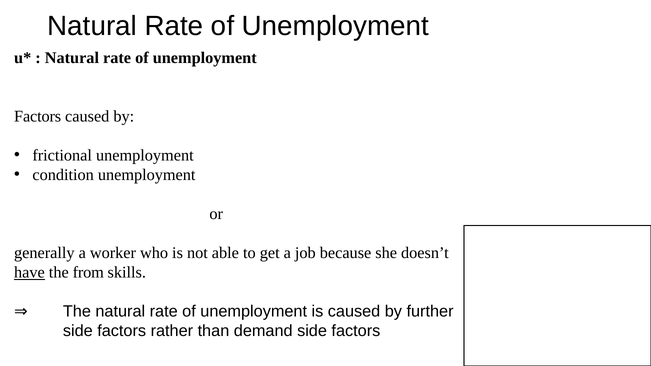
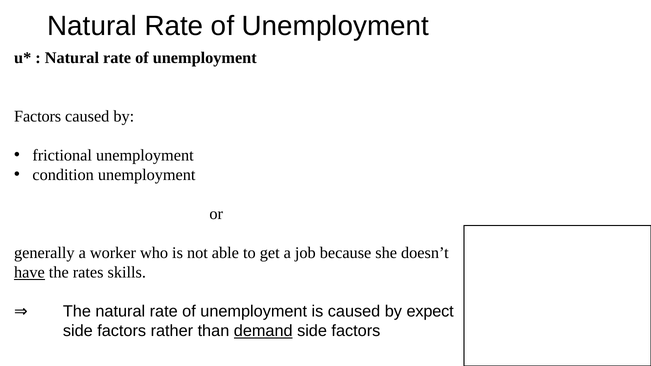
from: from -> rates (88, 273)
further: further -> expect (430, 312)
demand underline: none -> present (263, 331)
